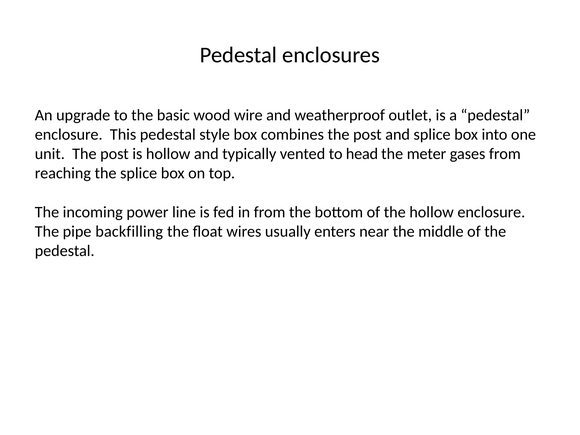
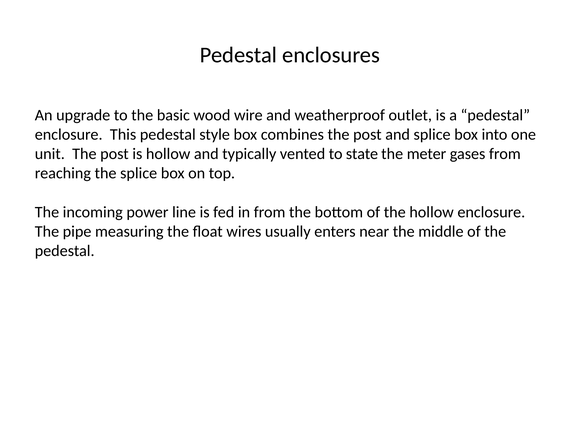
head: head -> state (362, 154)
backfilling: backfilling -> measuring (129, 231)
